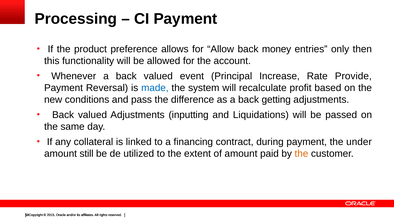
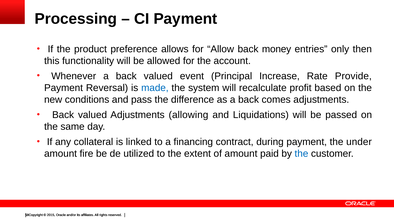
getting: getting -> comes (276, 100)
inputting: inputting -> allowing (189, 115)
still: still -> fire (86, 153)
the colour: orange -> blue (301, 153)
